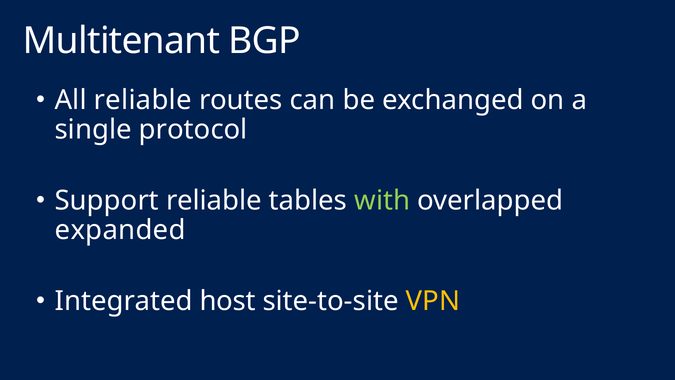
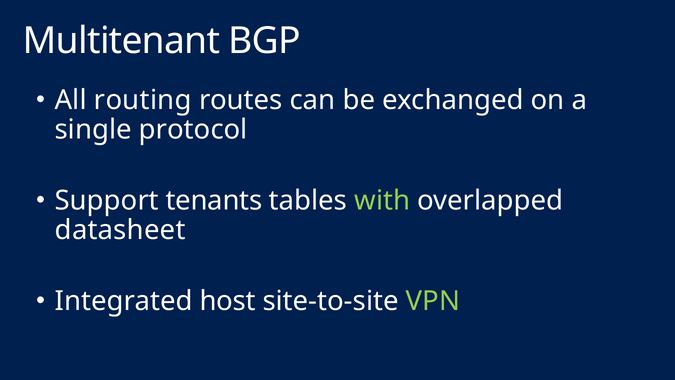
All reliable: reliable -> routing (143, 100)
Support reliable: reliable -> tenants (214, 200)
expanded: expanded -> datasheet (120, 230)
VPN colour: yellow -> light green (433, 301)
